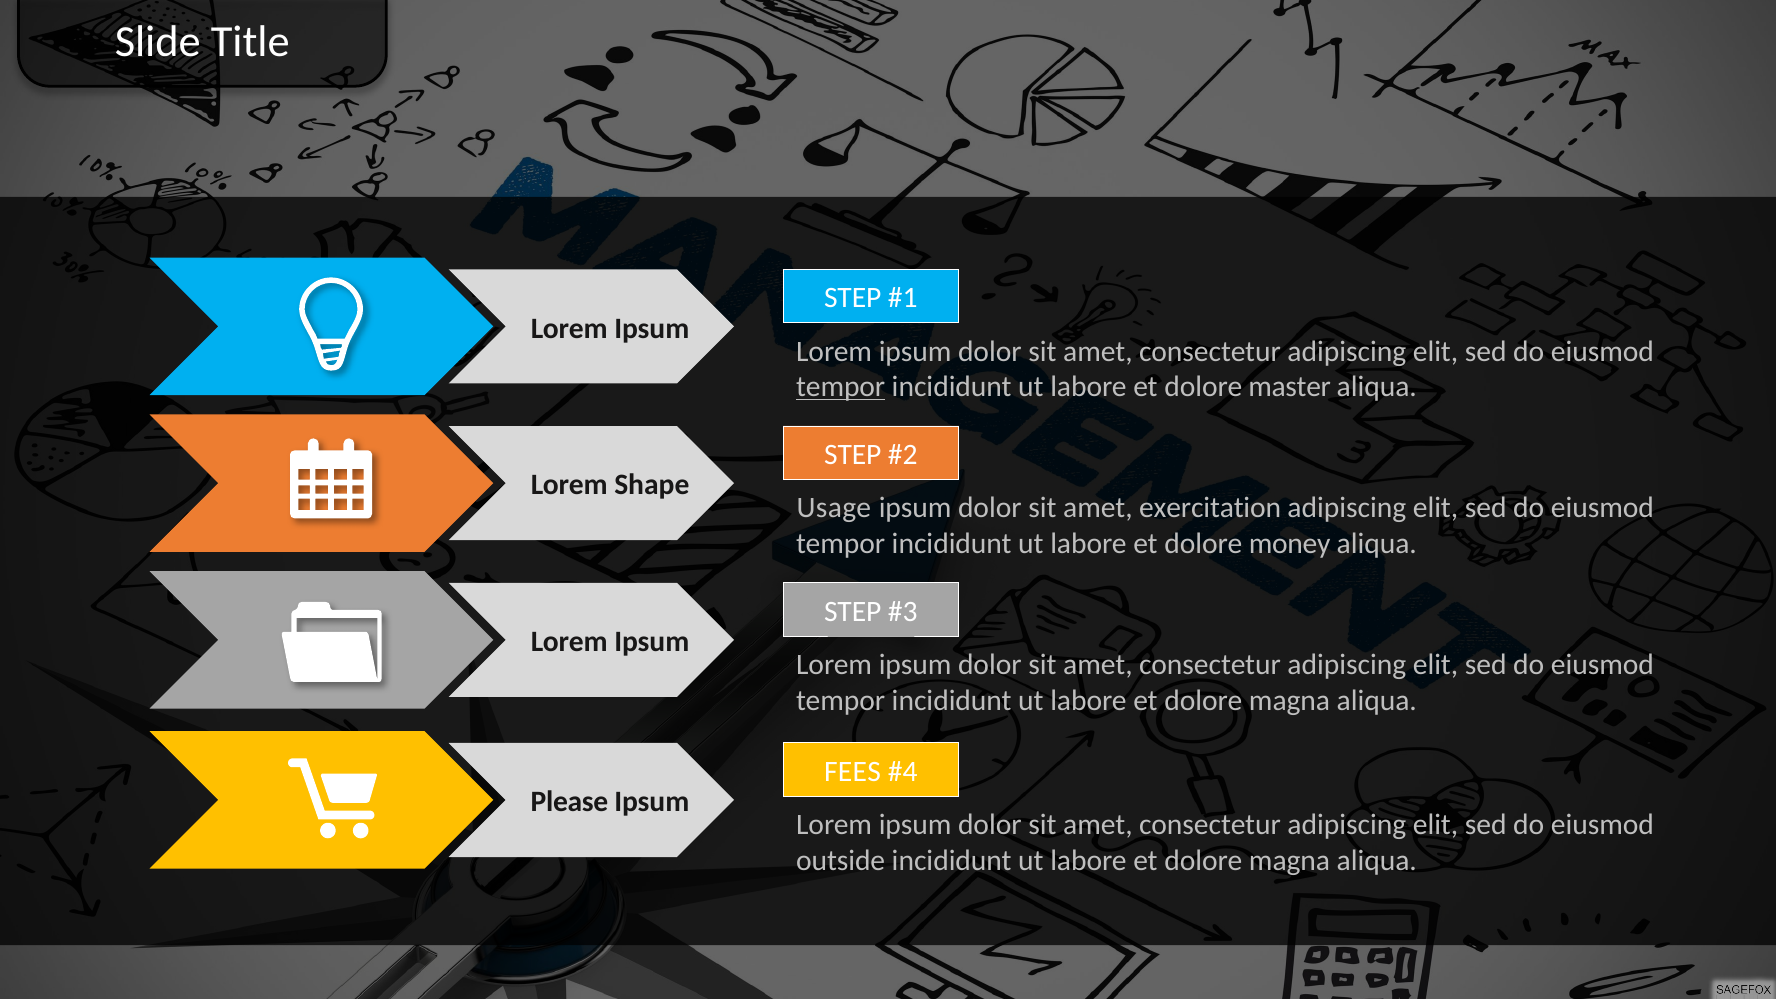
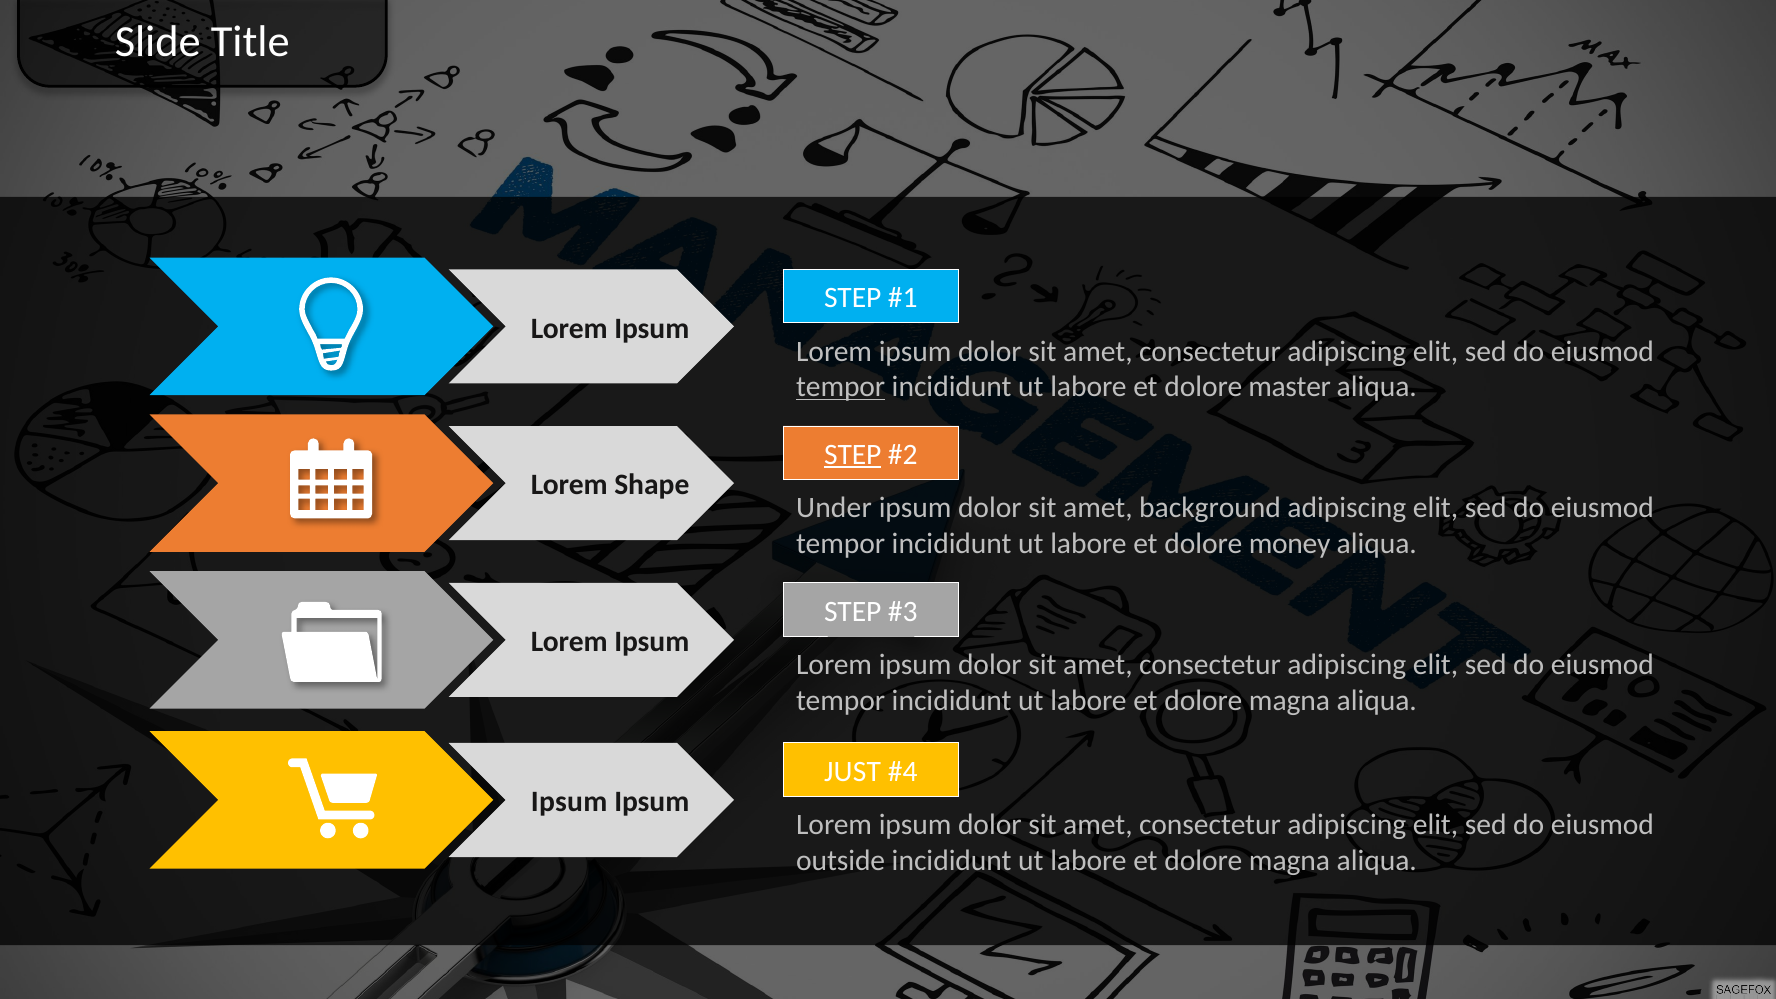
STEP underline: none -> present (853, 455)
Usage: Usage -> Under (834, 508)
exercitation: exercitation -> background (1210, 508)
FEES: FEES -> JUST (853, 771)
Please: Please -> Ipsum (569, 802)
